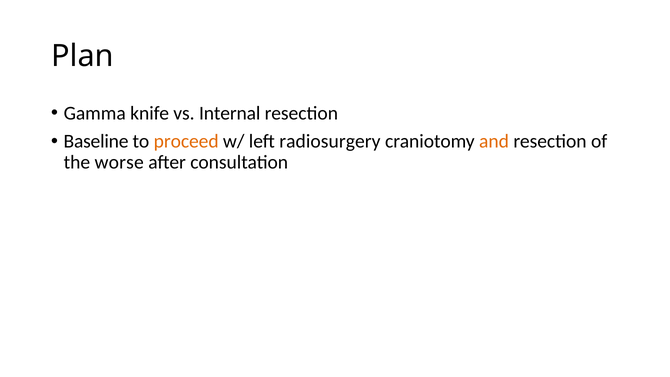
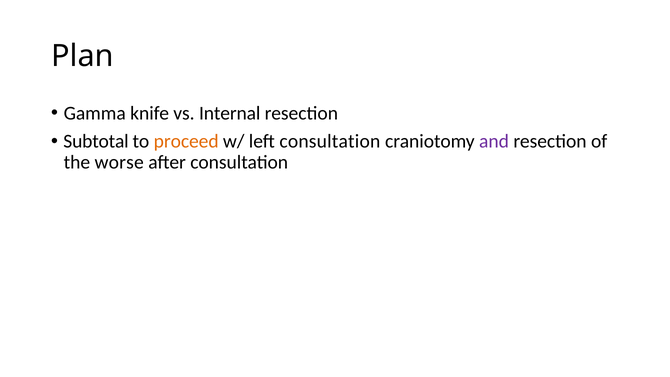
Baseline: Baseline -> Subtotal (96, 141)
left radiosurgery: radiosurgery -> consultation (330, 141)
and colour: orange -> purple (494, 141)
